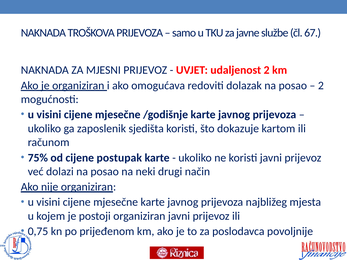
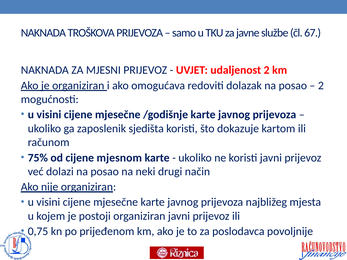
postupak: postupak -> mjesnom (119, 158)
